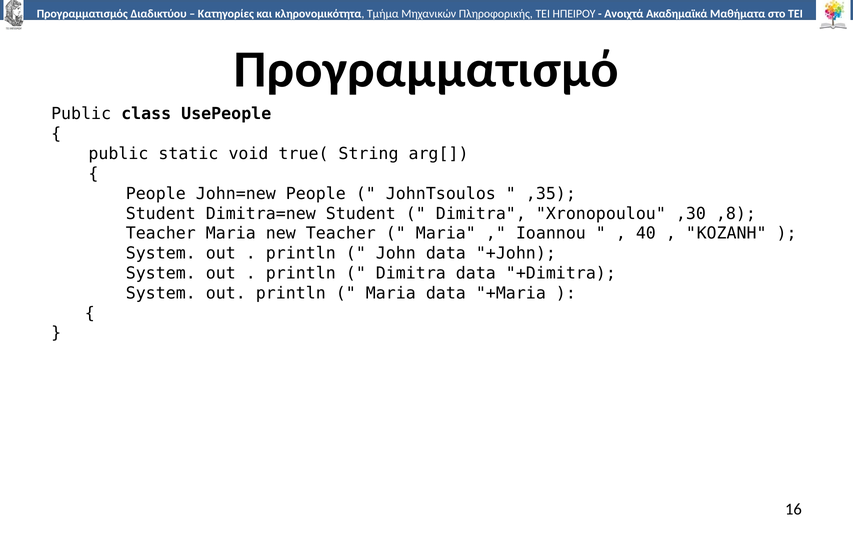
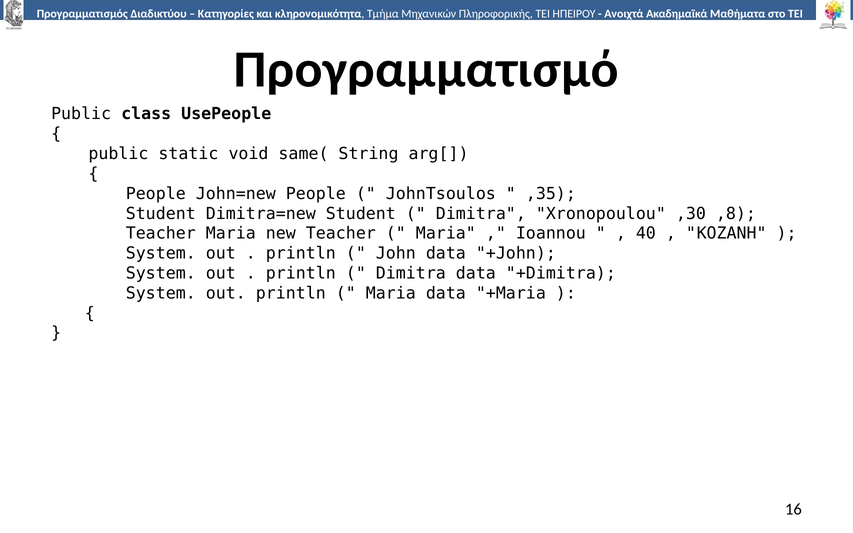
true(: true( -> same( (303, 154)
